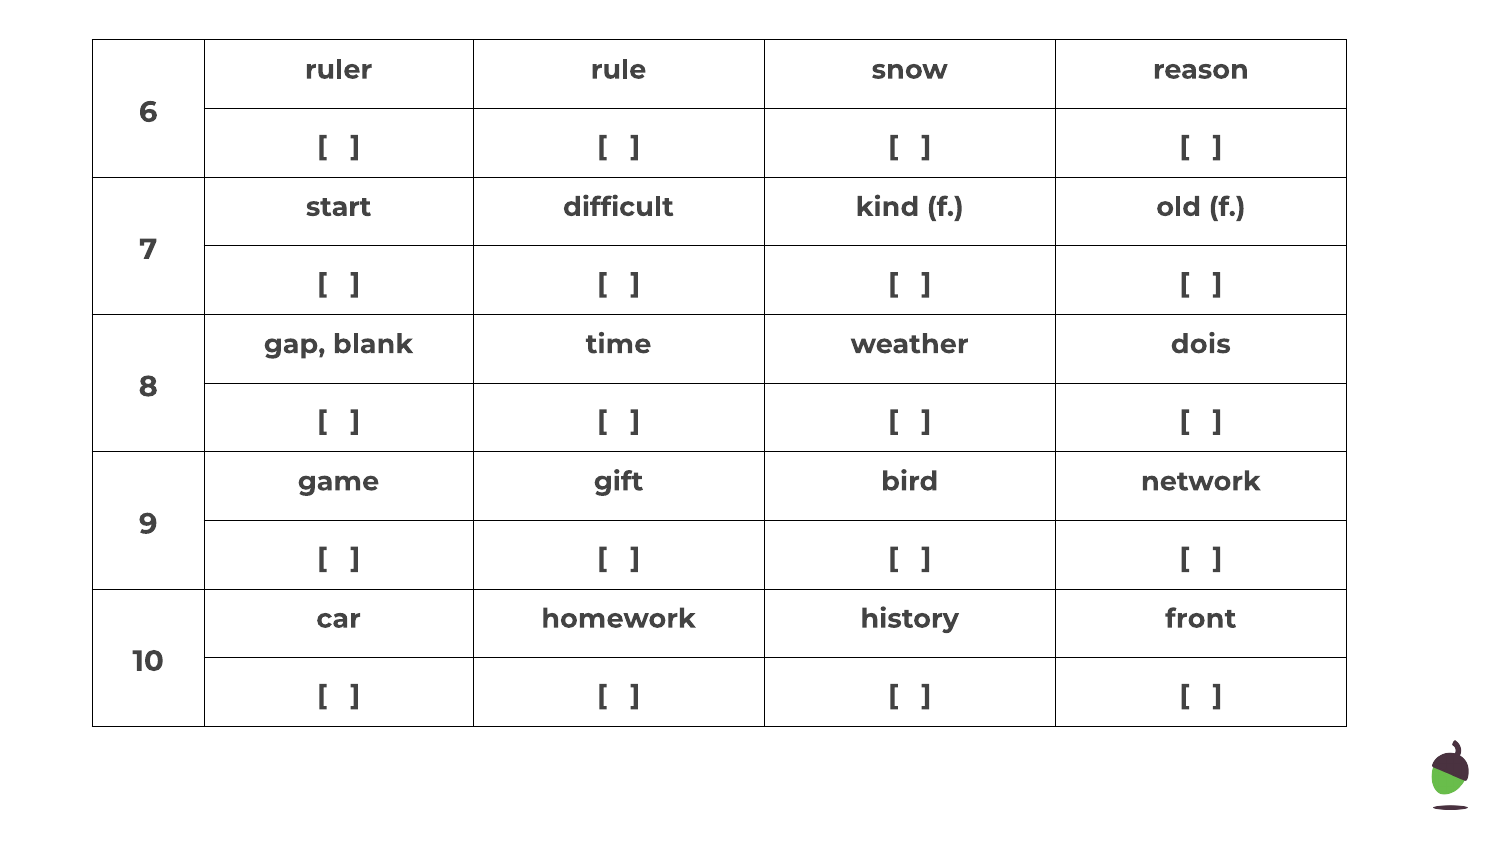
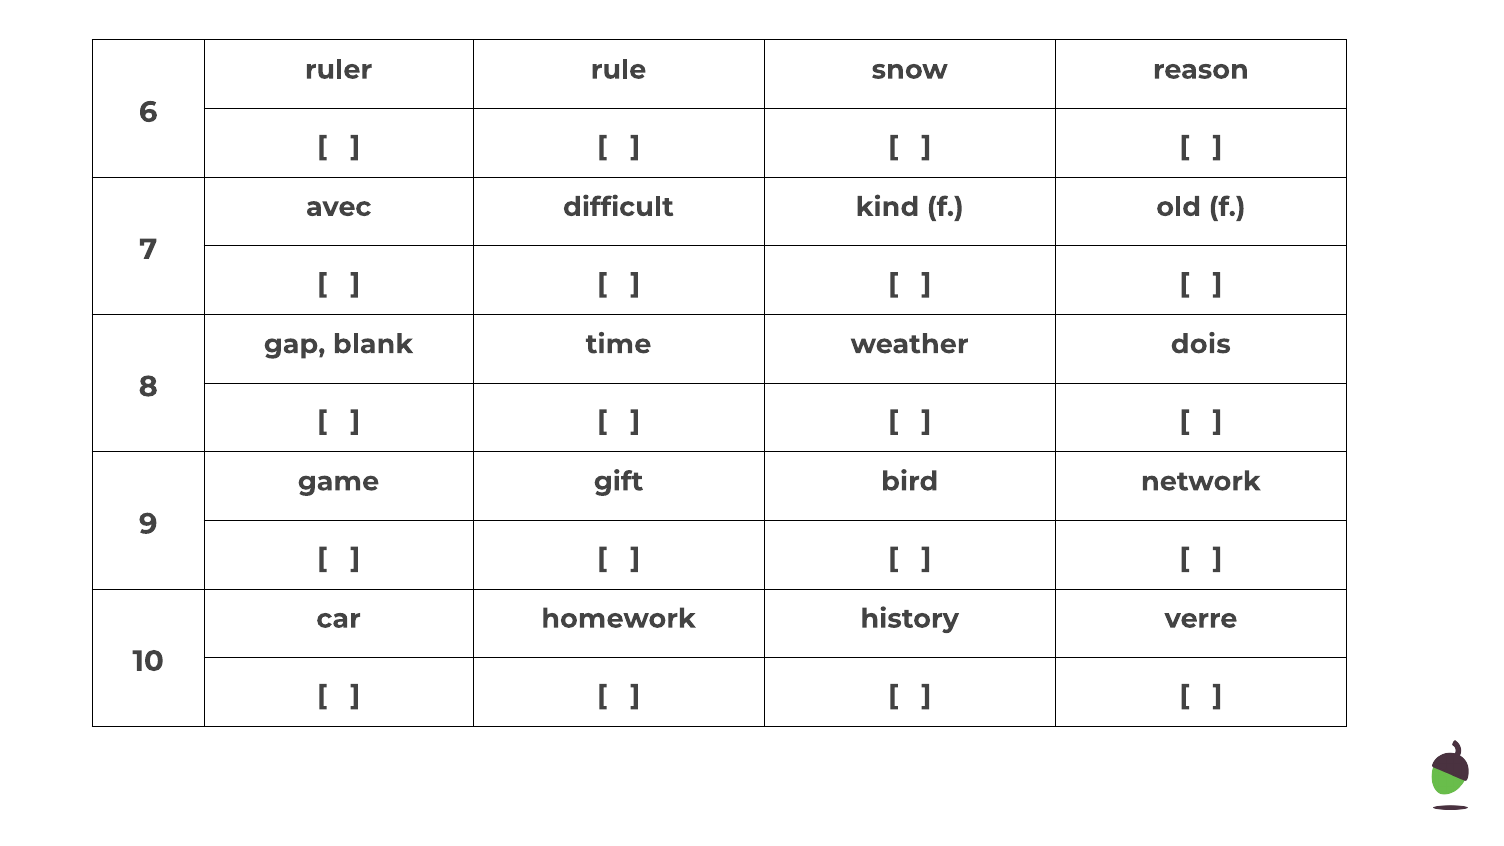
start: start -> avec (339, 207)
front: front -> verre (1201, 619)
